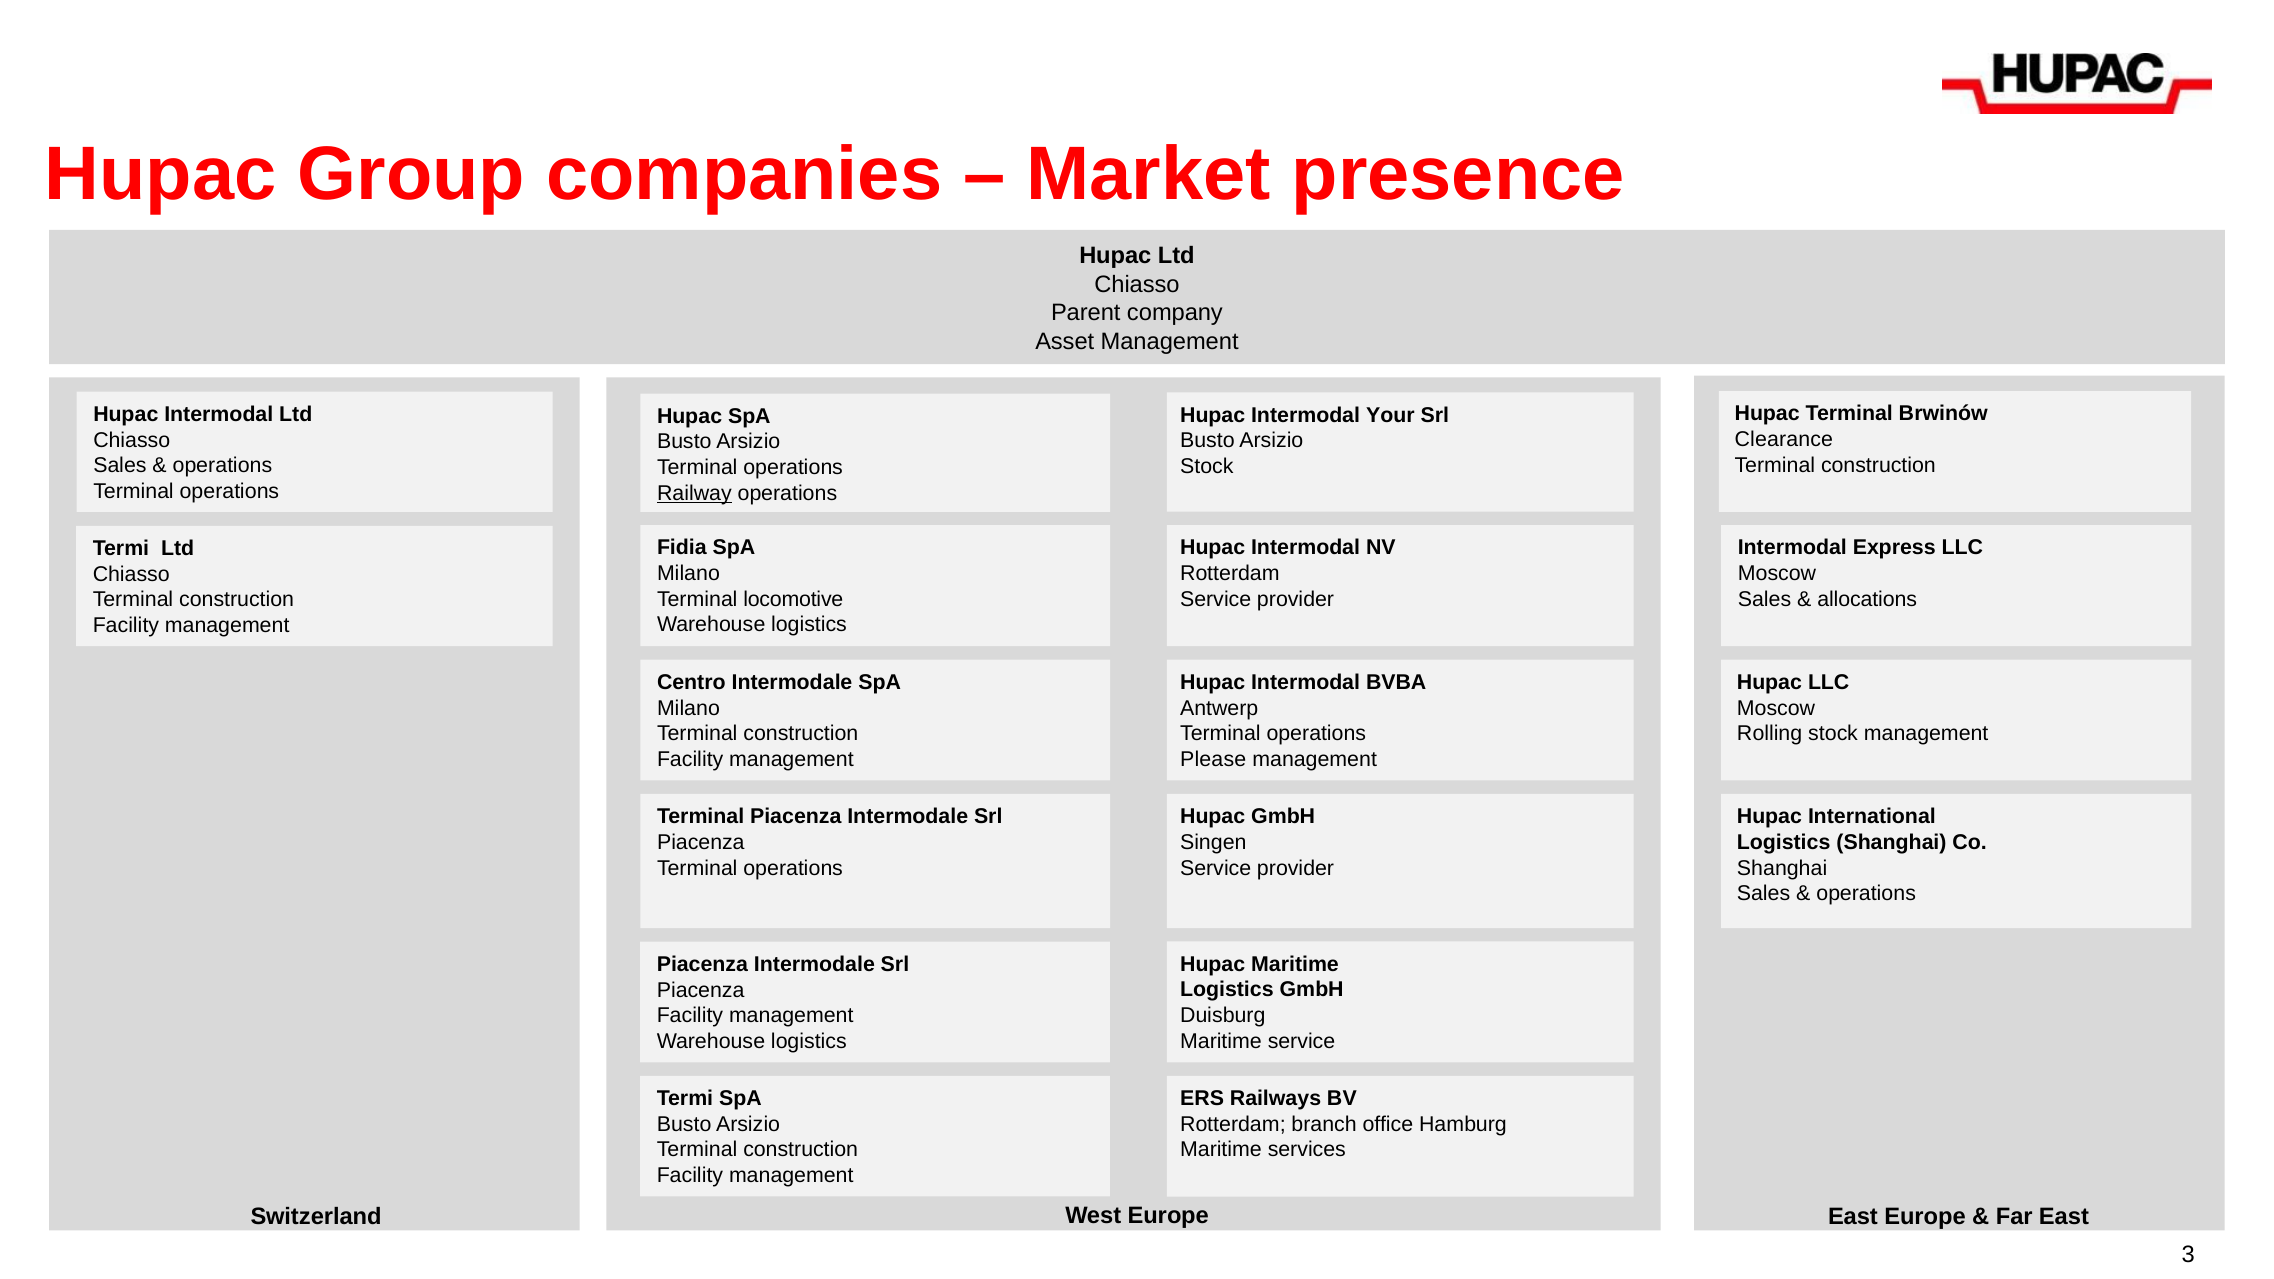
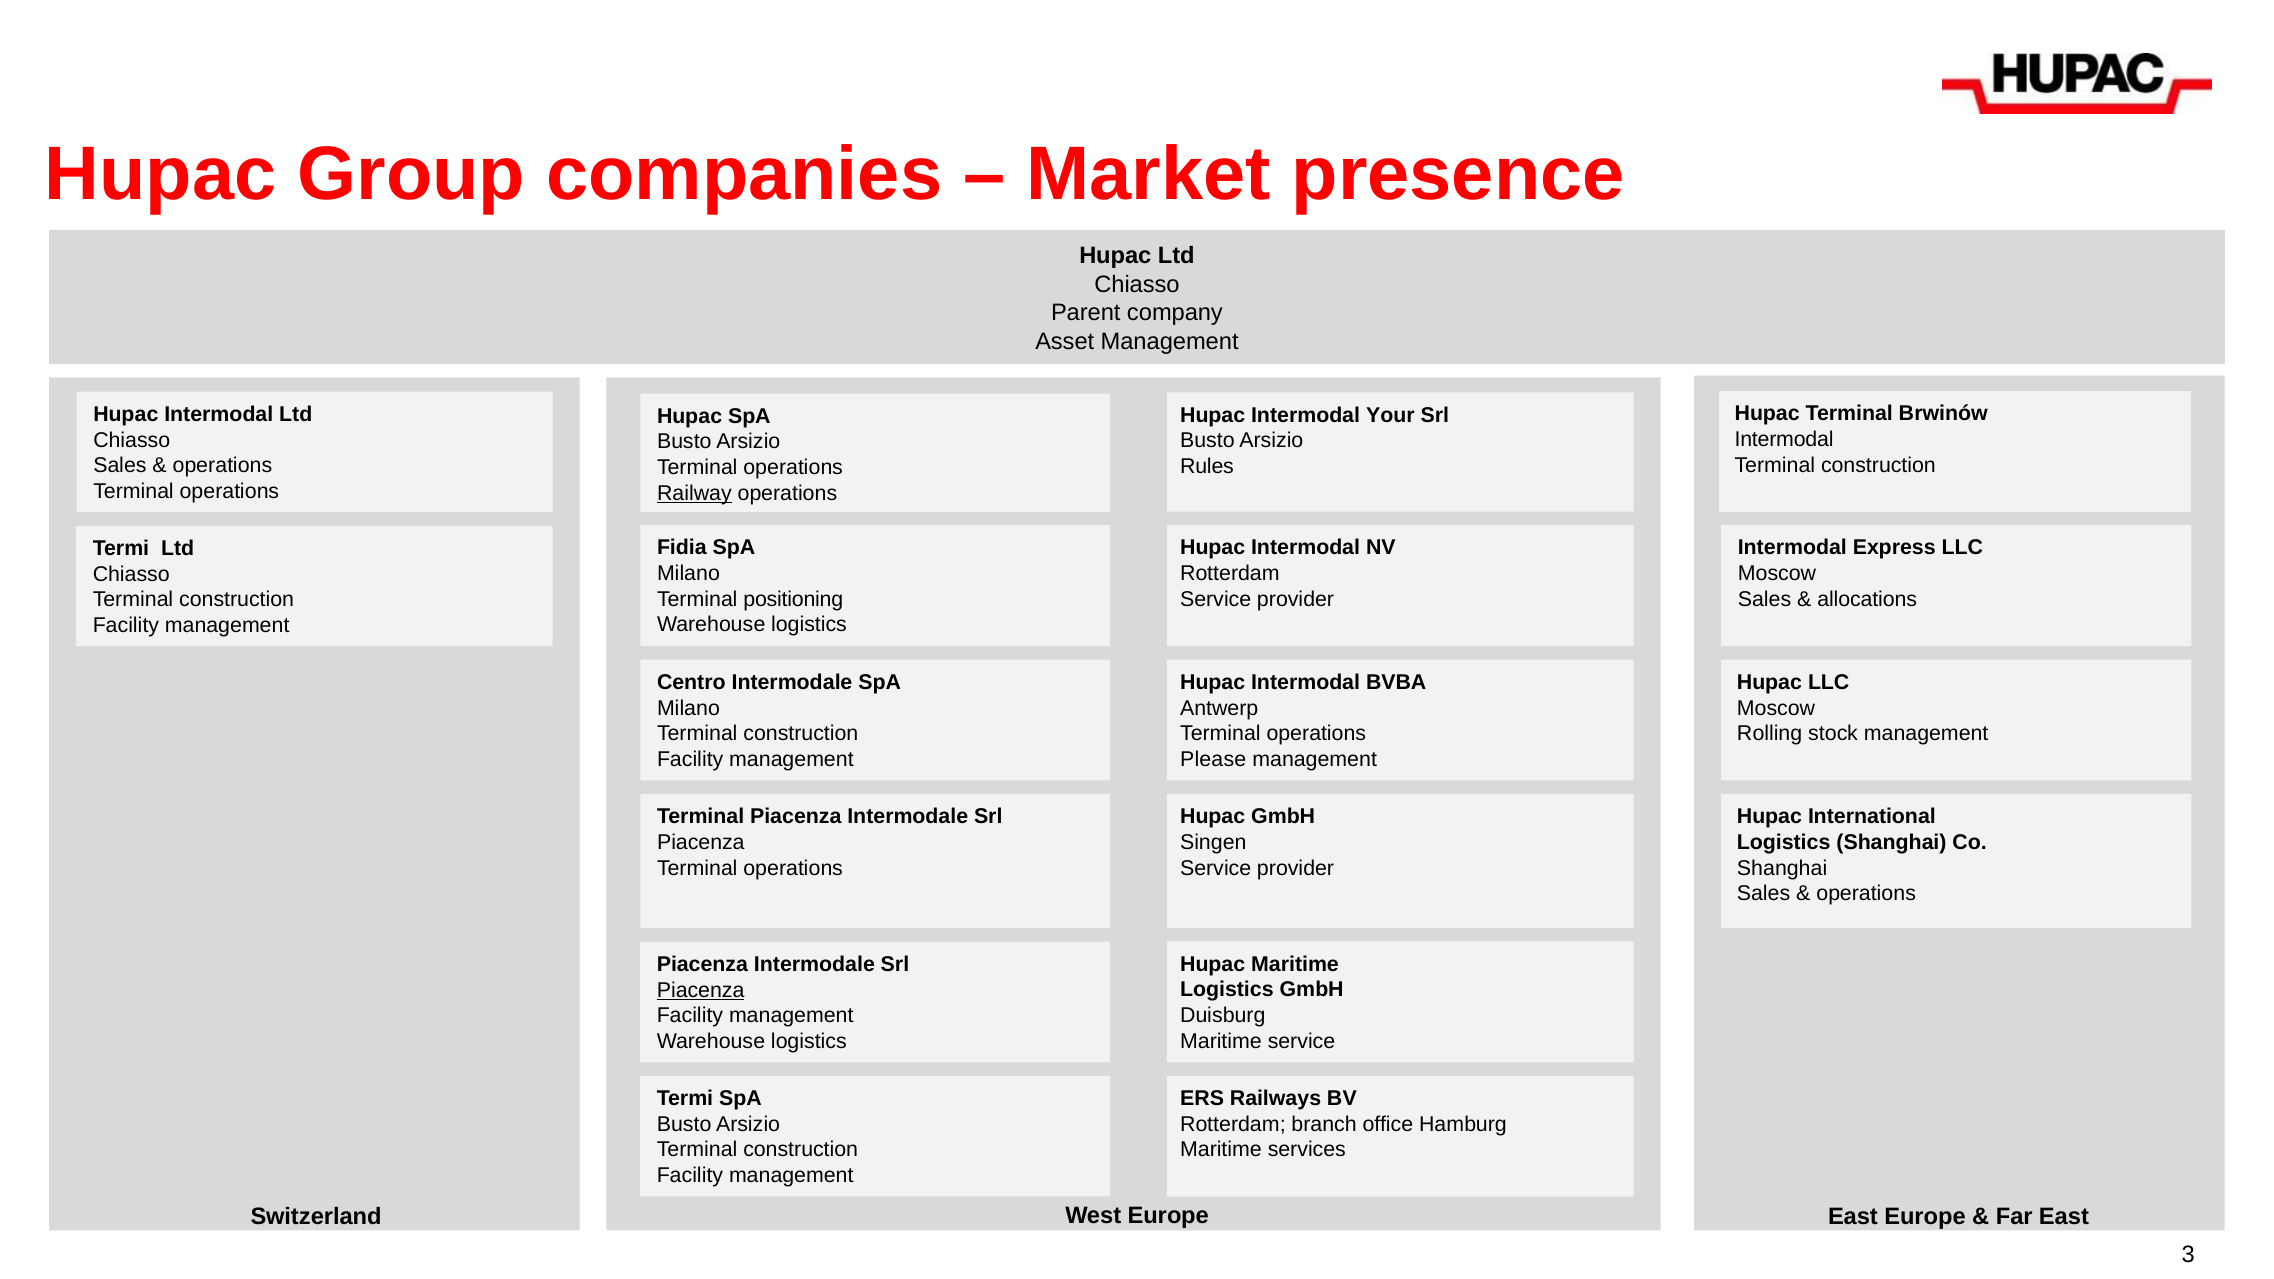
Clearance: Clearance -> Intermodal (1784, 439)
Stock: Stock -> Rules (1207, 466)
locomotive: locomotive -> positioning (793, 599)
Piacenza underline: none -> present (701, 990)
